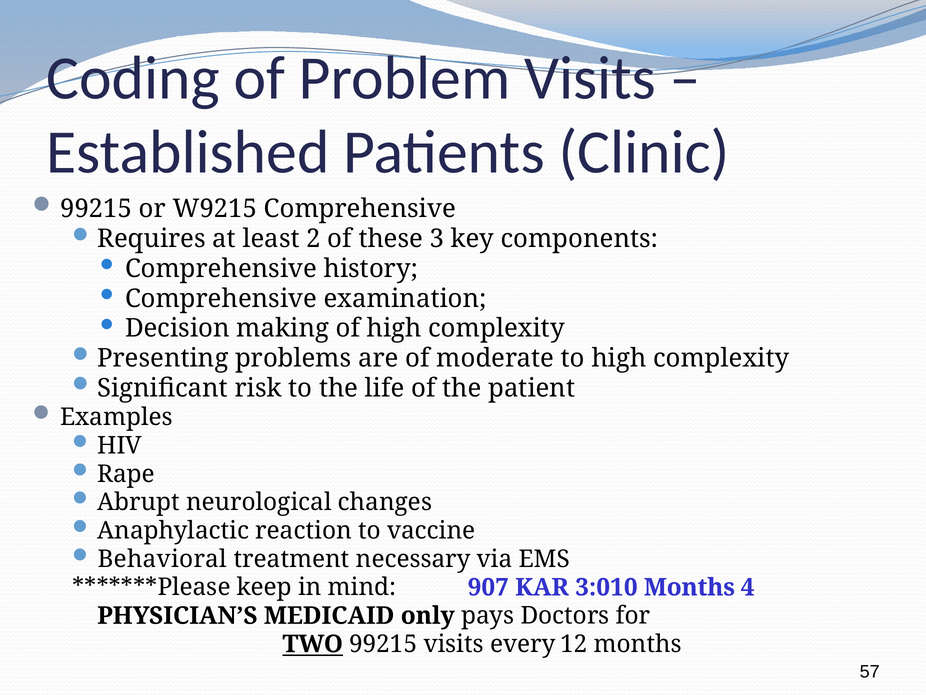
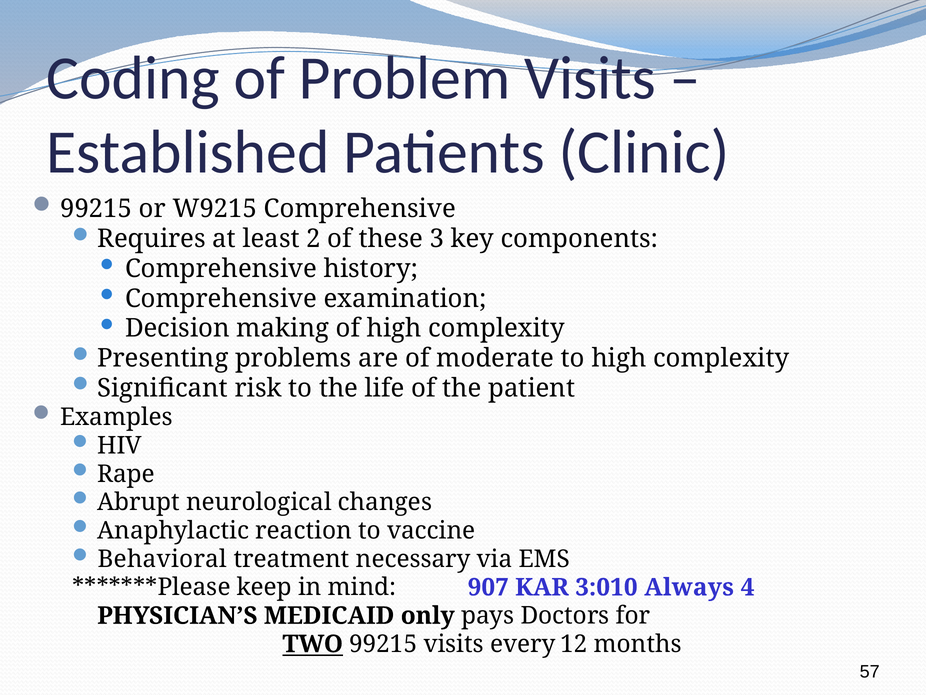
3:010 Months: Months -> Always (689, 587)
